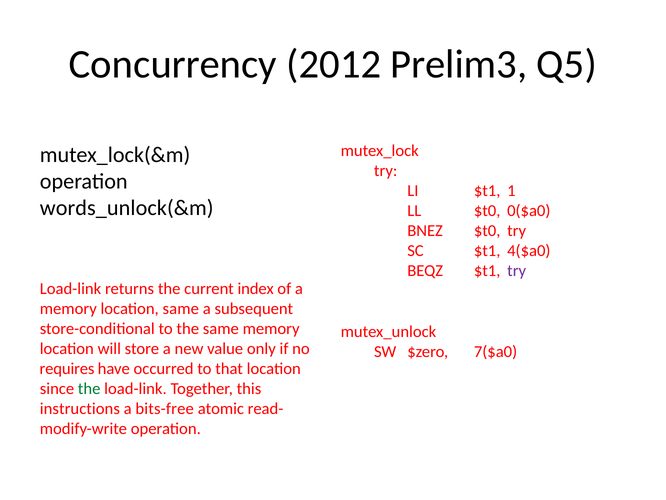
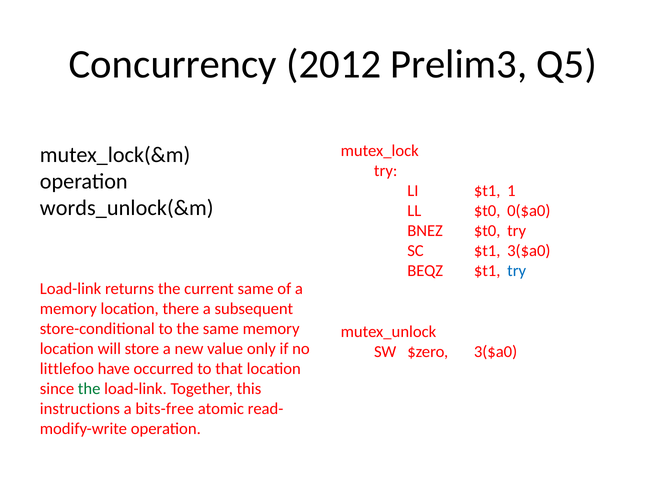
$t1 4($a0: 4($a0 -> 3($a0 (529, 251)
try colour: purple -> blue (517, 271)
current index: index -> same (256, 288)
location same: same -> there (181, 308)
$zero 7($a0: 7($a0 -> 3($a0 (496, 351)
requires: requires -> littlefoo (67, 368)
